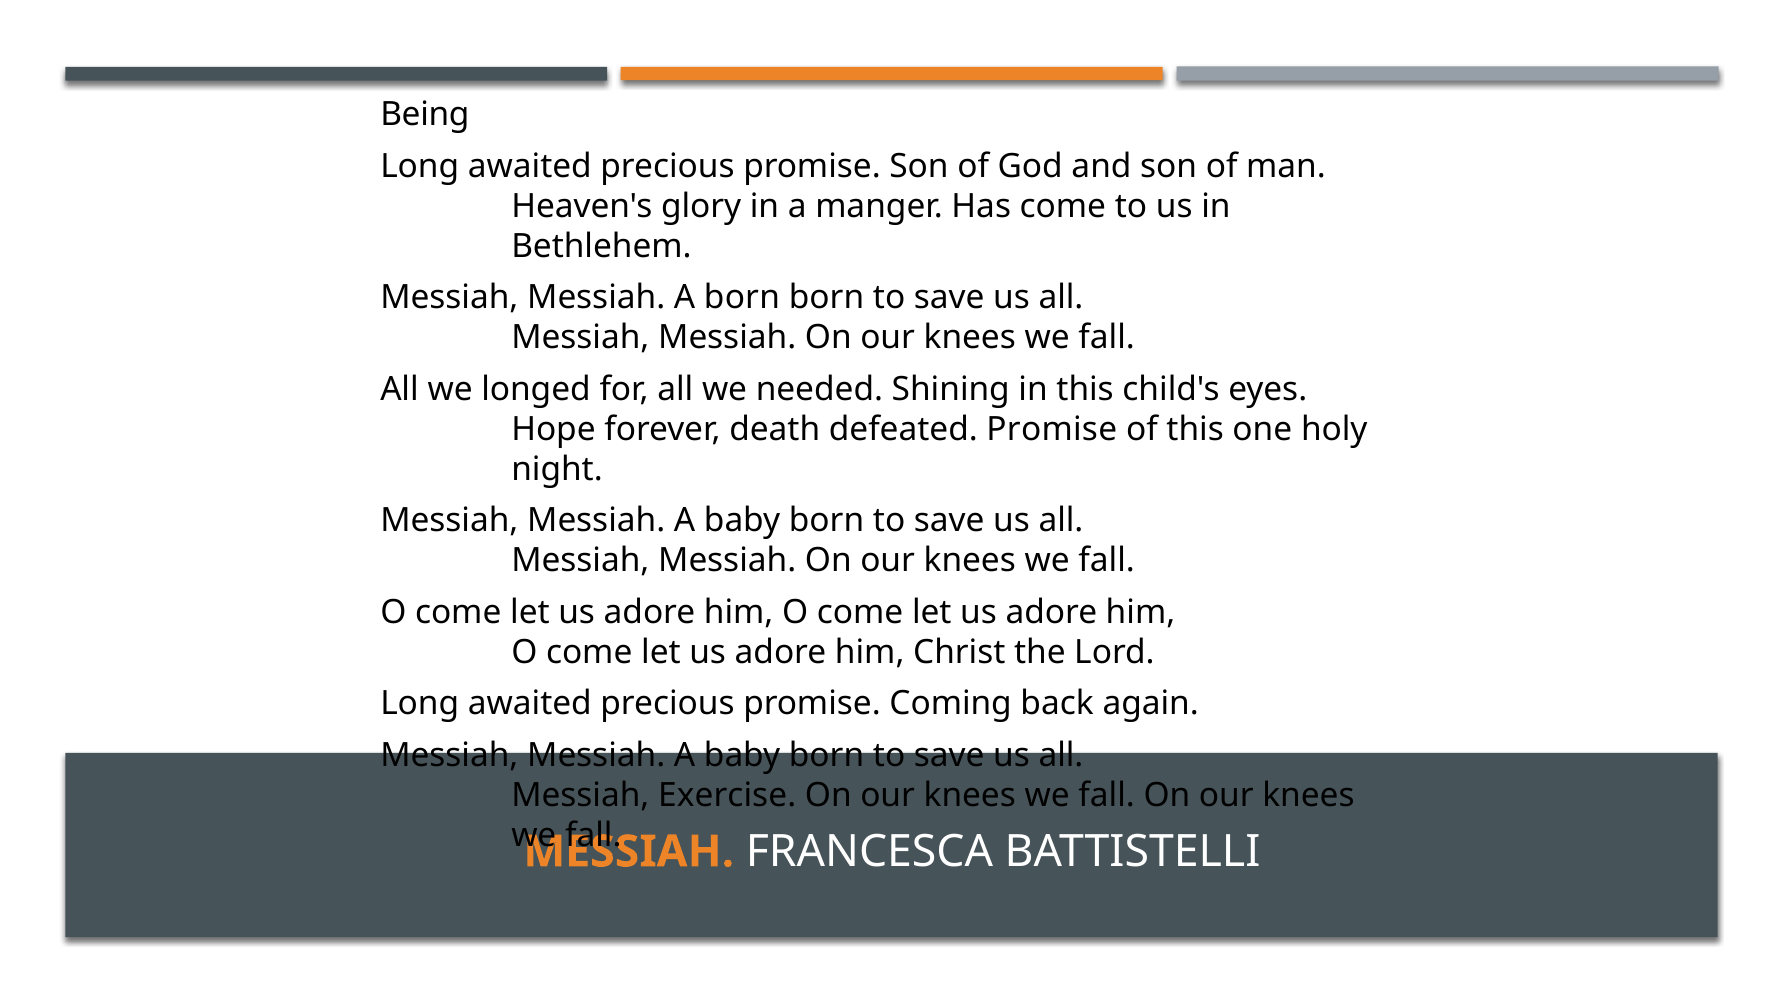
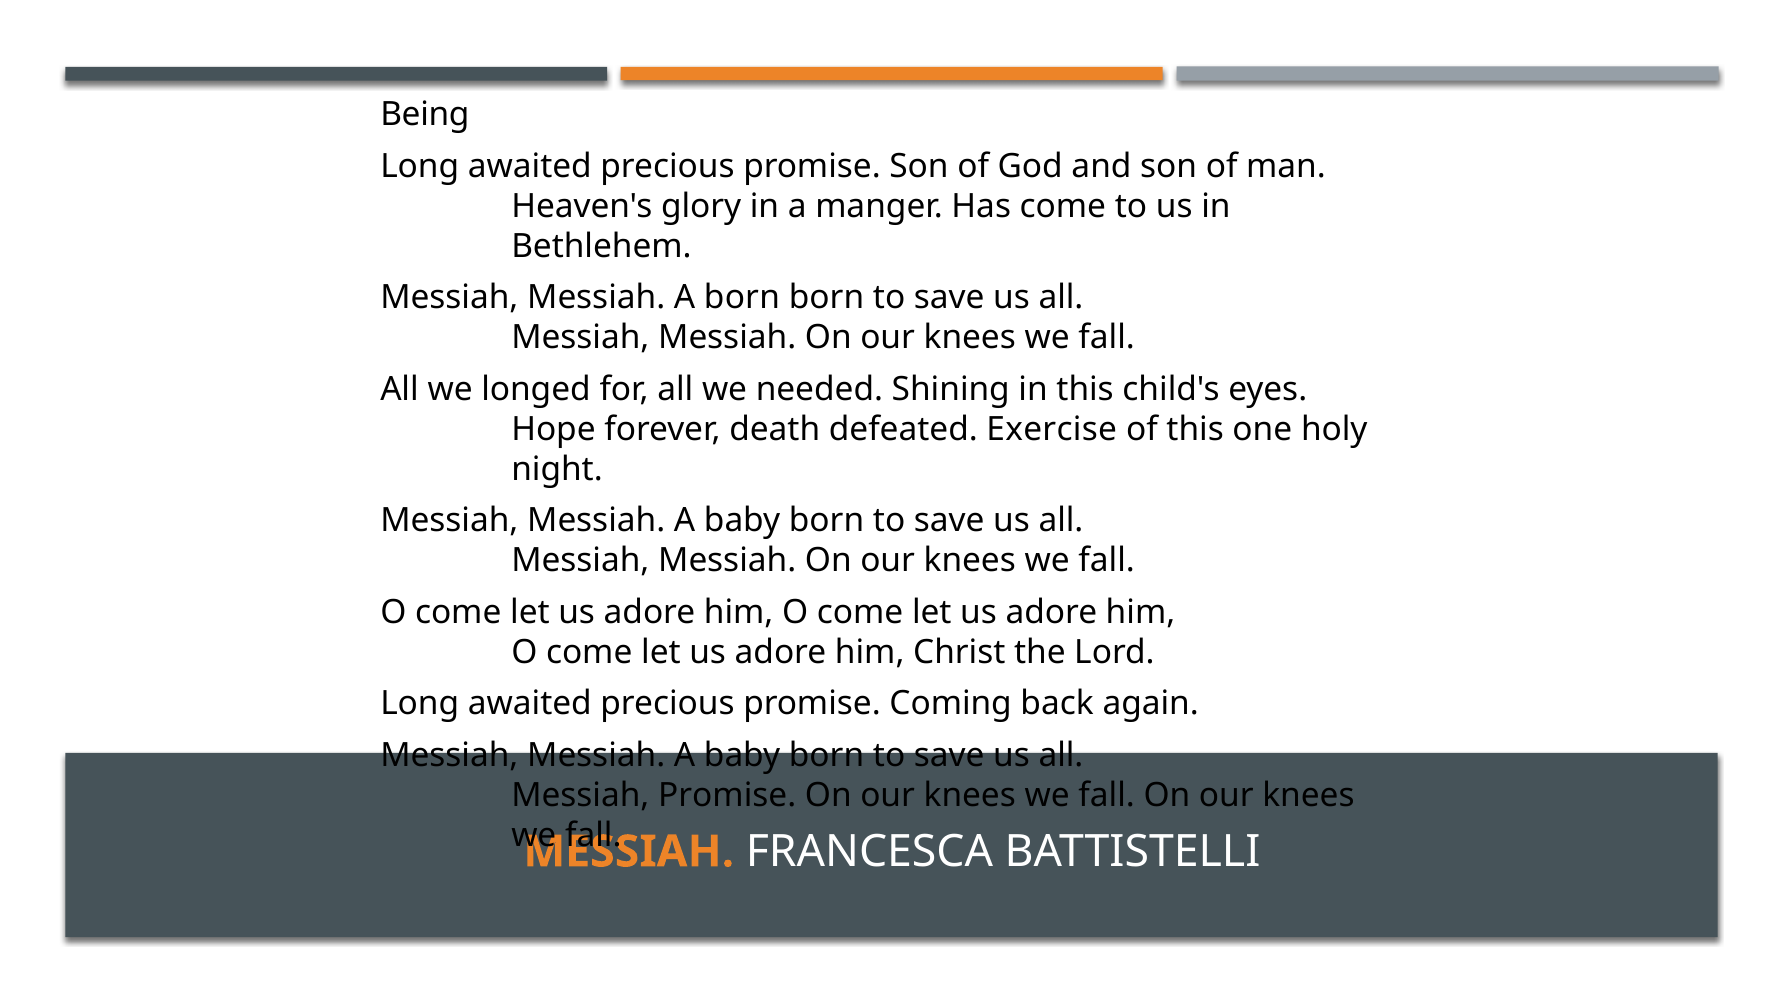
defeated Promise: Promise -> Exercise (1052, 429)
Messiah Exercise: Exercise -> Promise (727, 795)
